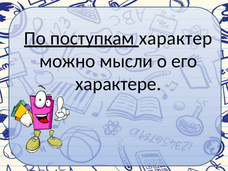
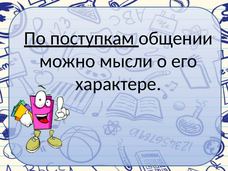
характер: характер -> общении (176, 38)
